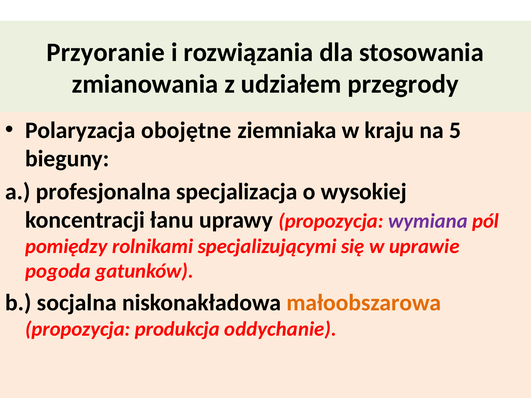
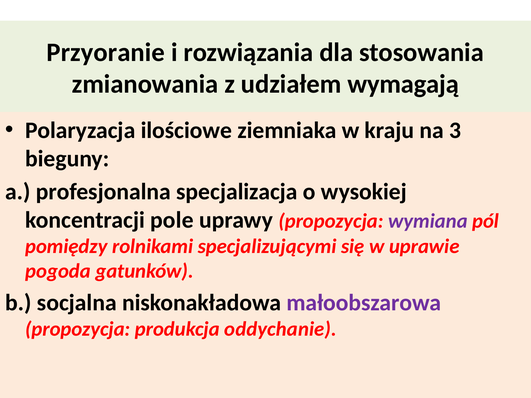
przegrody: przegrody -> wymagają (403, 84)
obojętne: obojętne -> ilościowe (186, 131)
5: 5 -> 3 (455, 131)
łanu: łanu -> pole (172, 220)
małoobszarowa colour: orange -> purple (364, 303)
